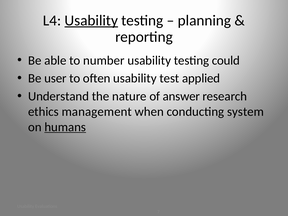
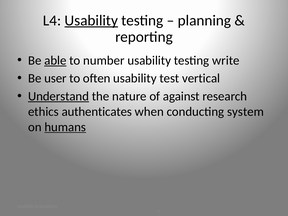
able underline: none -> present (55, 60)
could: could -> write (226, 60)
applied: applied -> vertical (201, 78)
Understand underline: none -> present (59, 96)
answer: answer -> against (181, 96)
management: management -> authenticates (97, 112)
